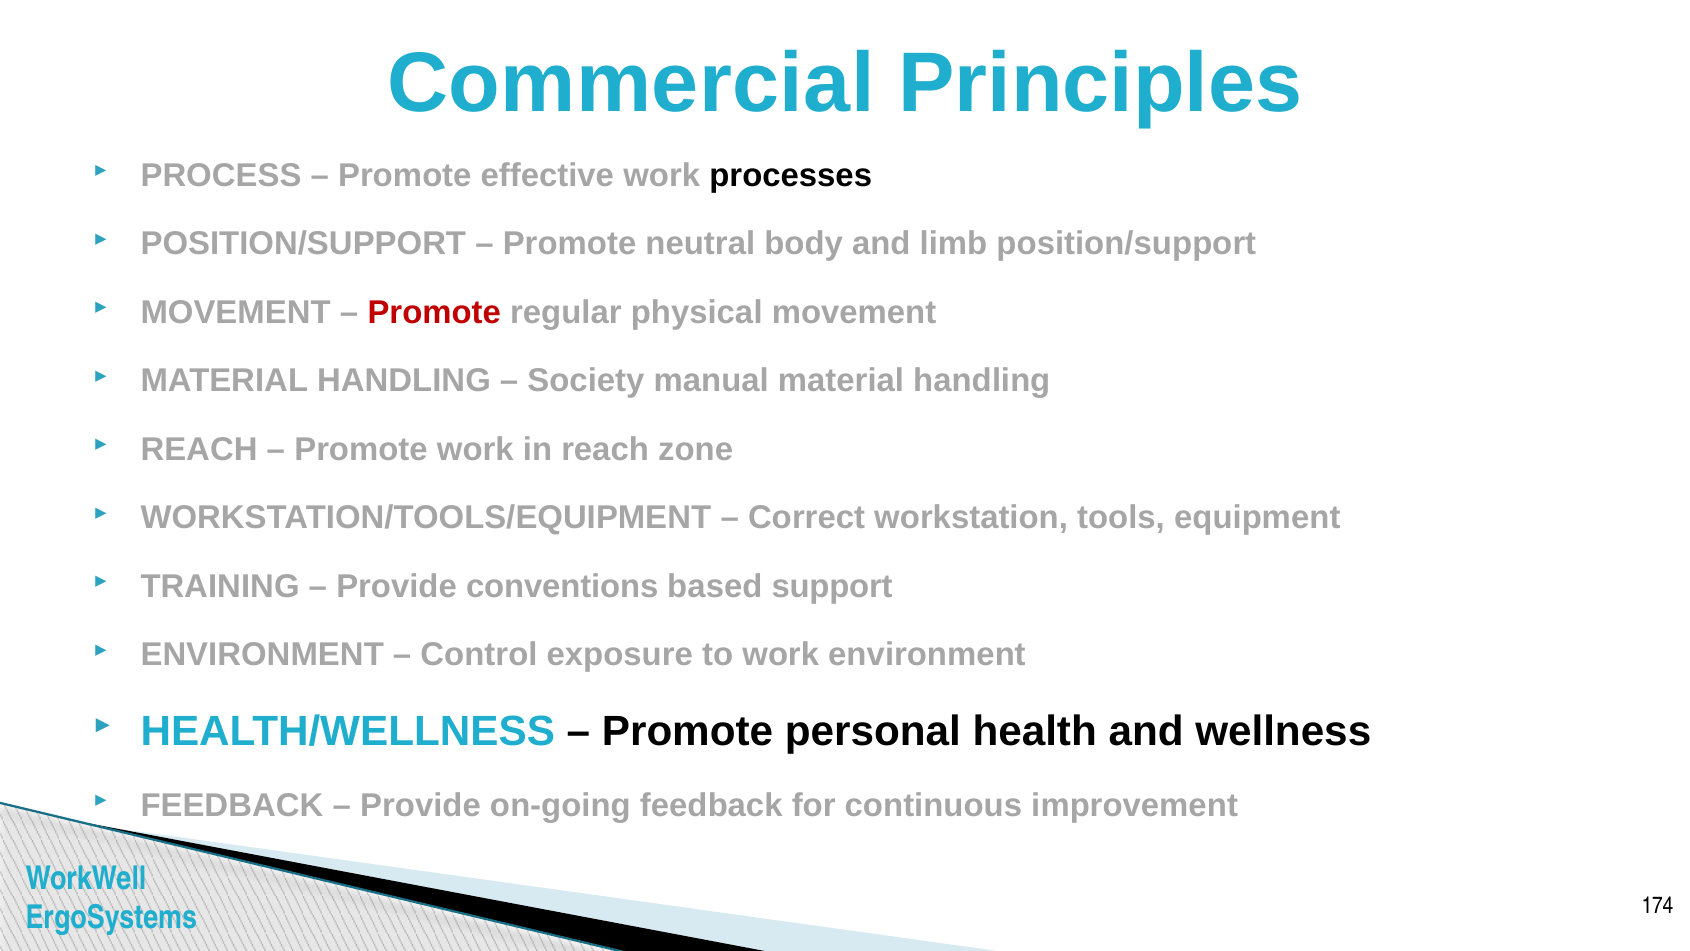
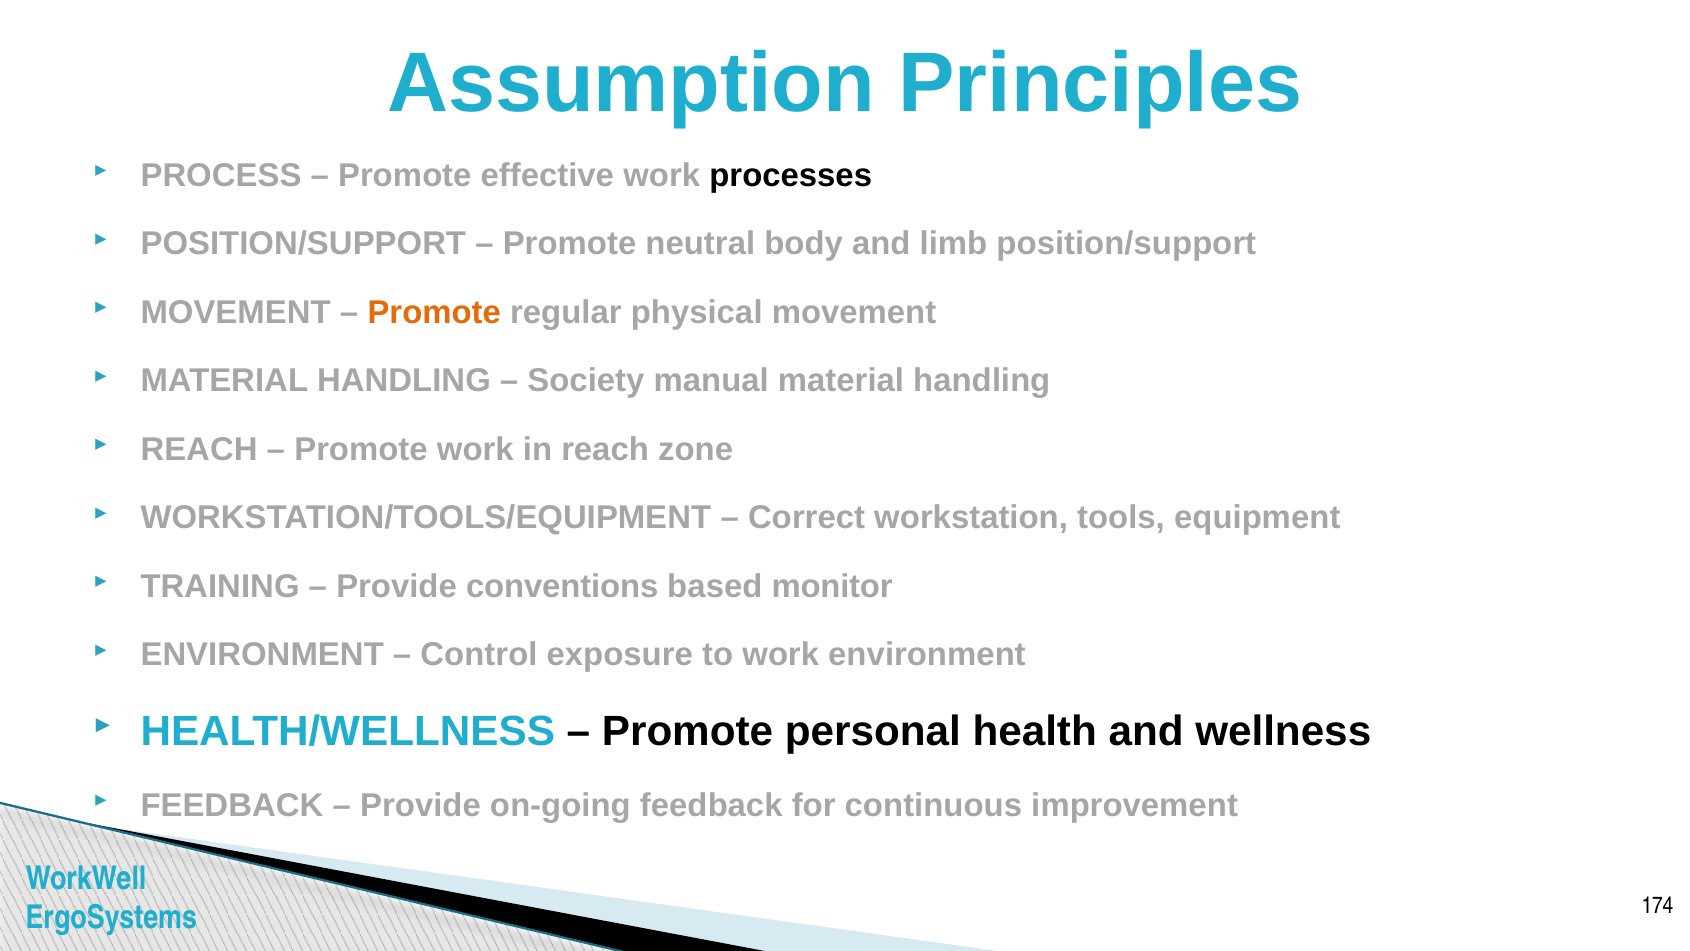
Commercial: Commercial -> Assumption (631, 83)
Promote colour: red -> orange (434, 312)
support: support -> monitor (832, 586)
